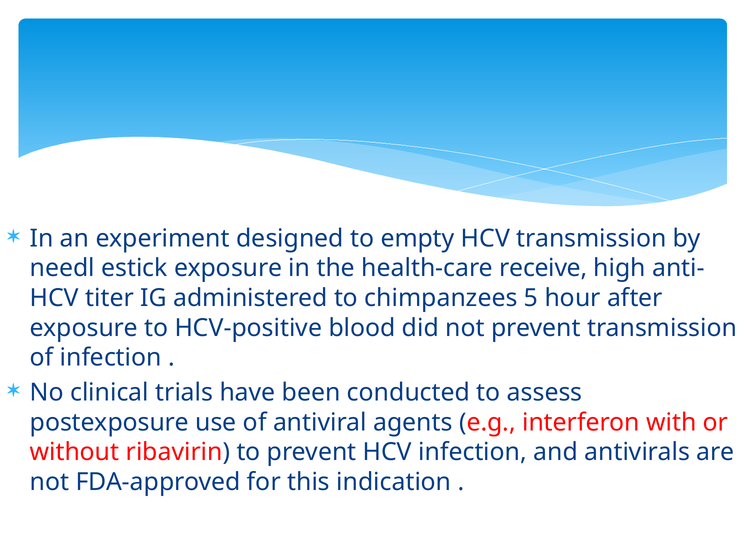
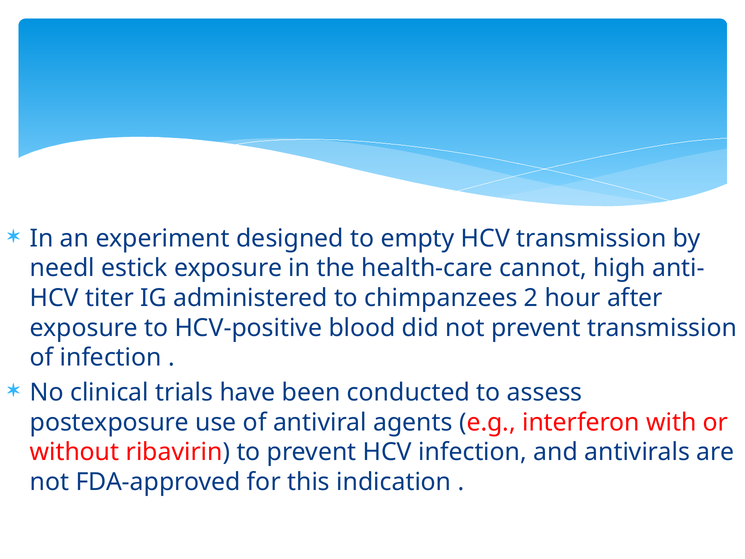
receive: receive -> cannot (543, 268)
5: 5 -> 2 (531, 298)
